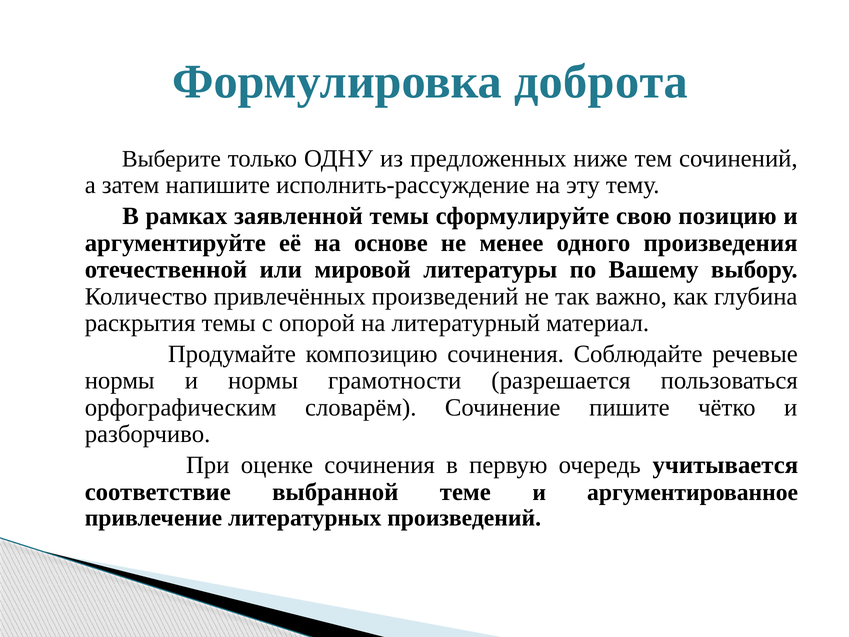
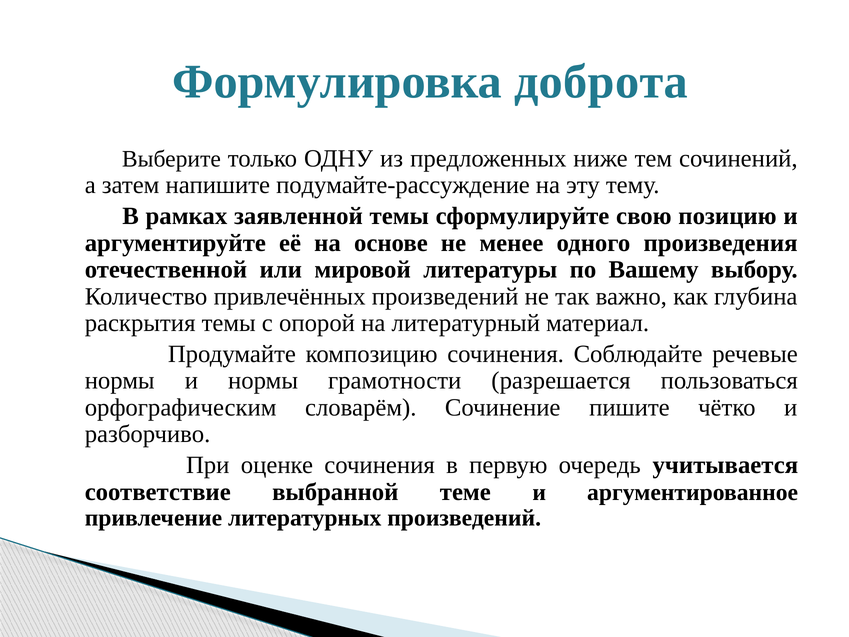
исполнить-рассуждение: исполнить-рассуждение -> подумайте-рассуждение (403, 185)
